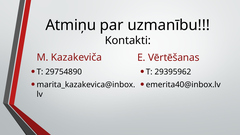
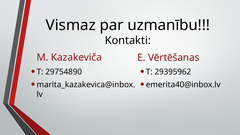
Atmiņu: Atmiņu -> Vismaz (71, 25)
